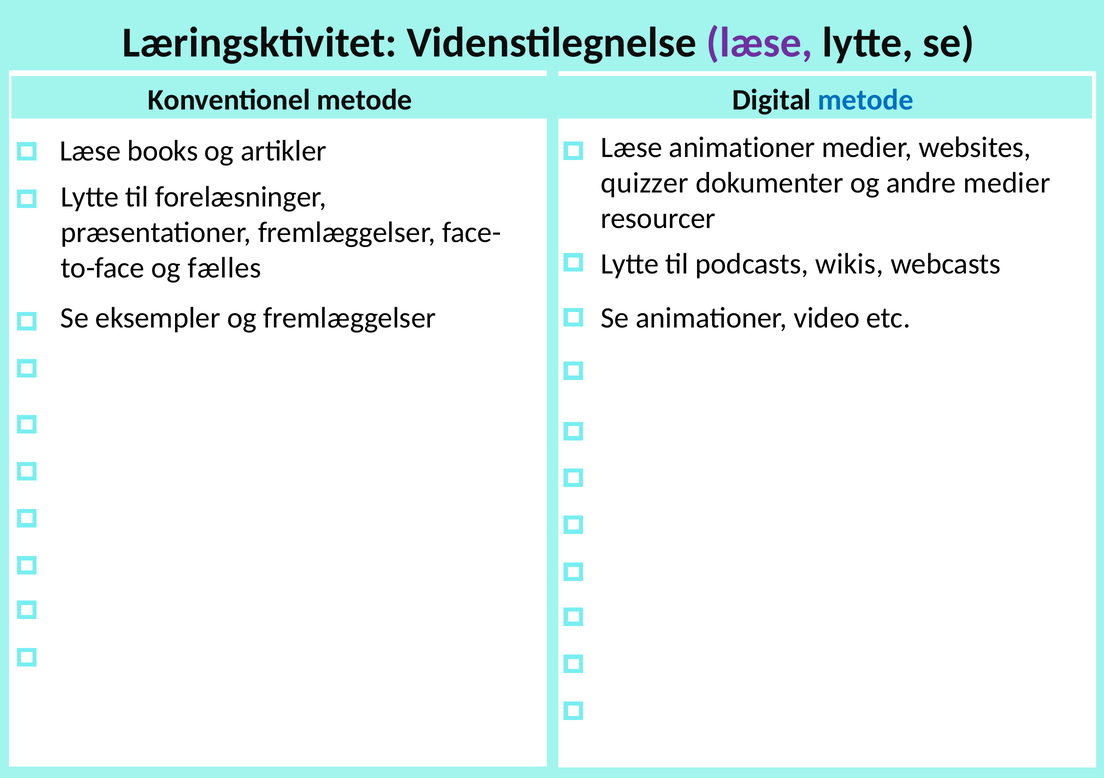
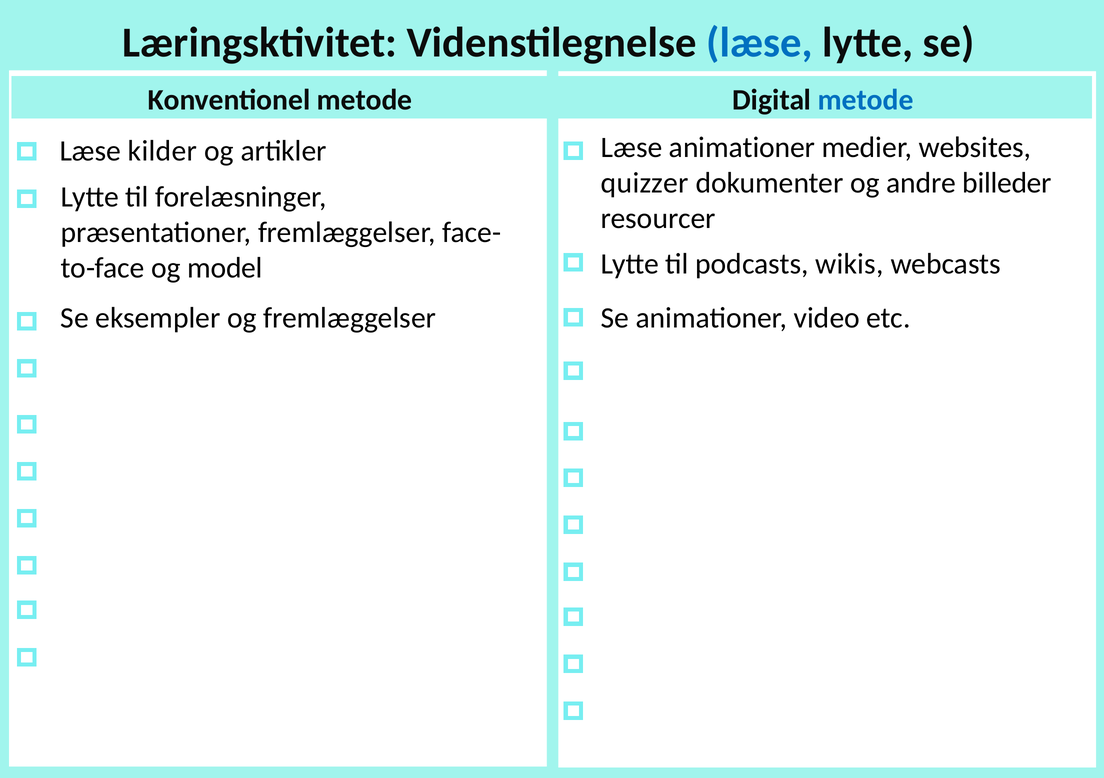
læse colour: purple -> blue (759, 43)
Læse books: books -> kilder (162, 151)
andre medier: medier -> billeder (1007, 183)
fælles: fælles -> model (225, 268)
